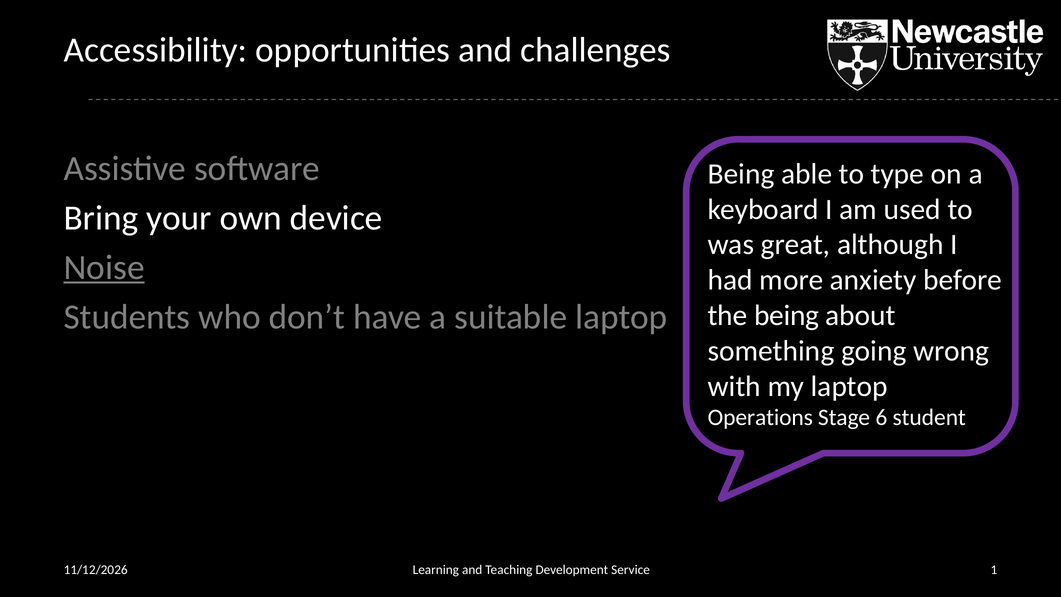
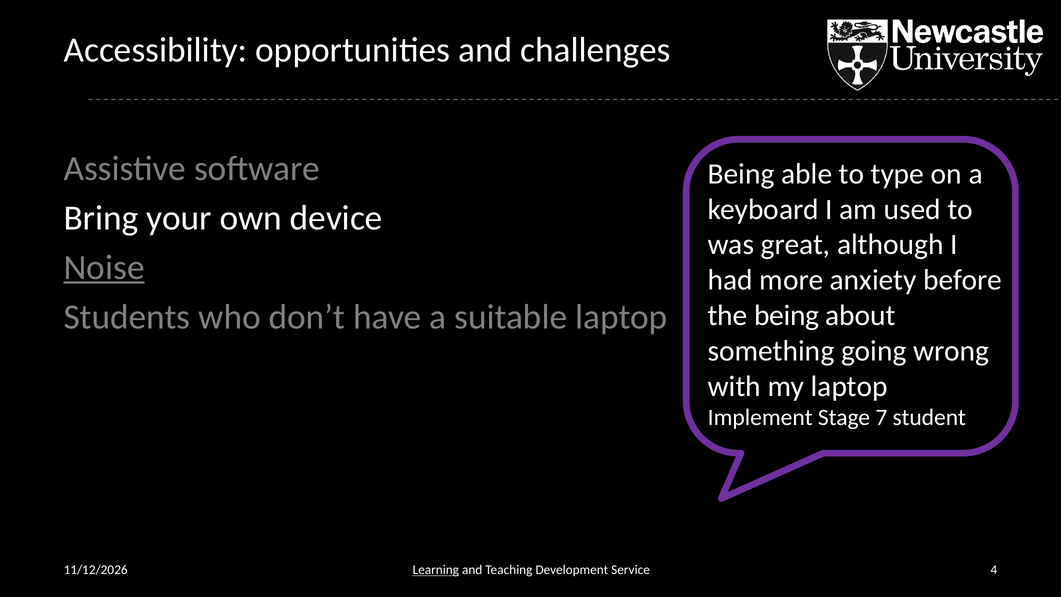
Operations: Operations -> Implement (760, 418)
6: 6 -> 7 (881, 418)
Learning underline: none -> present (436, 570)
1: 1 -> 4 (994, 570)
